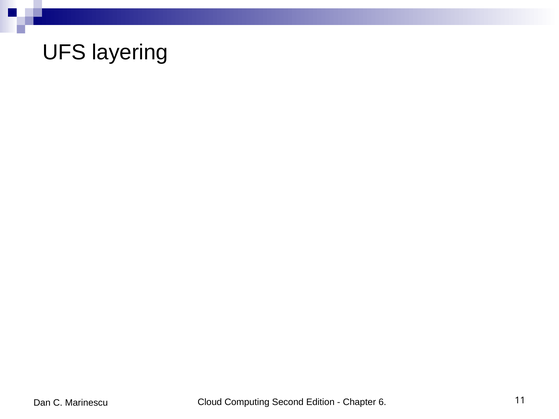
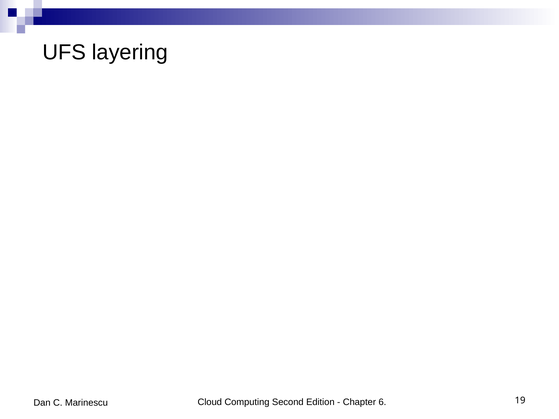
11: 11 -> 19 (520, 401)
